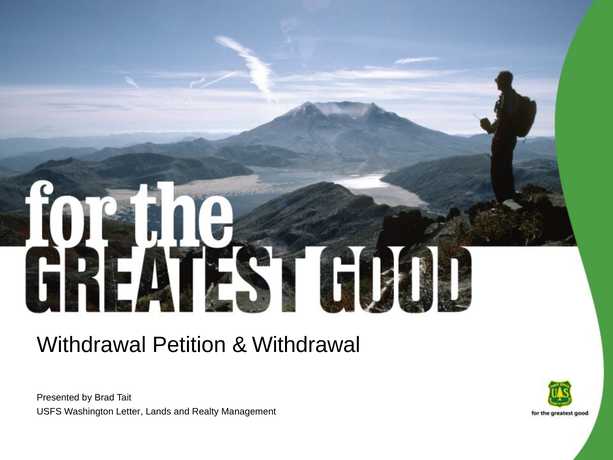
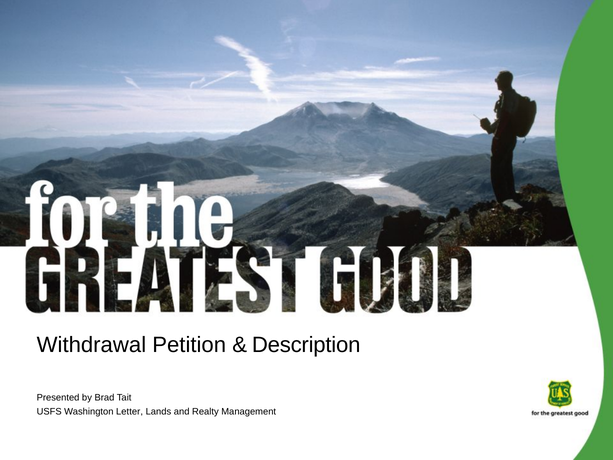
Withdrawal: Withdrawal -> Description (306, 345)
